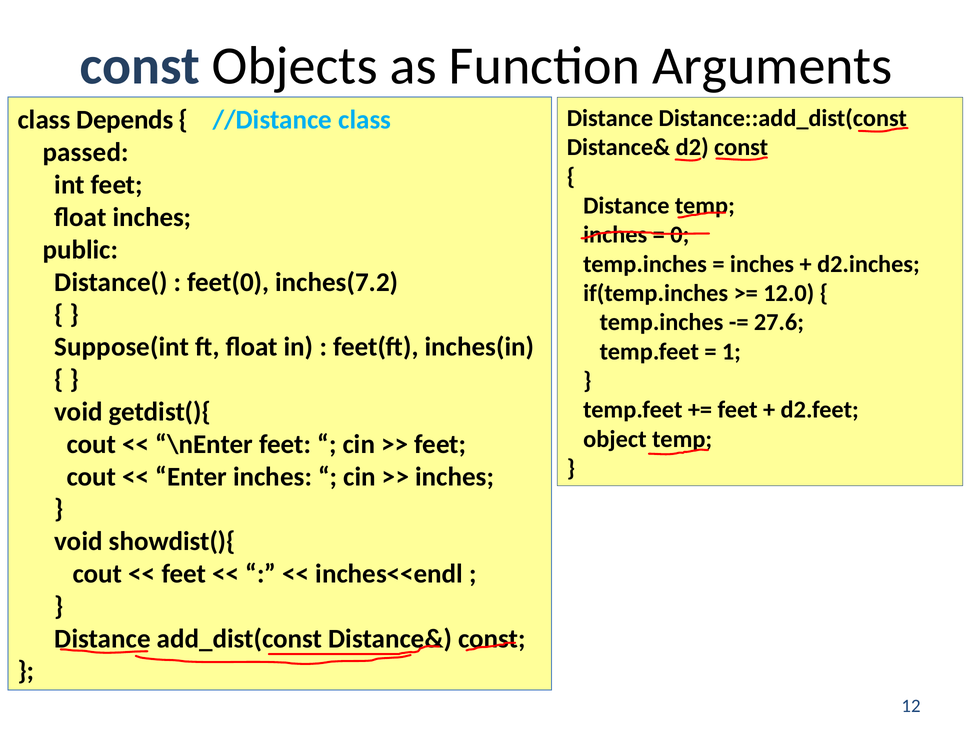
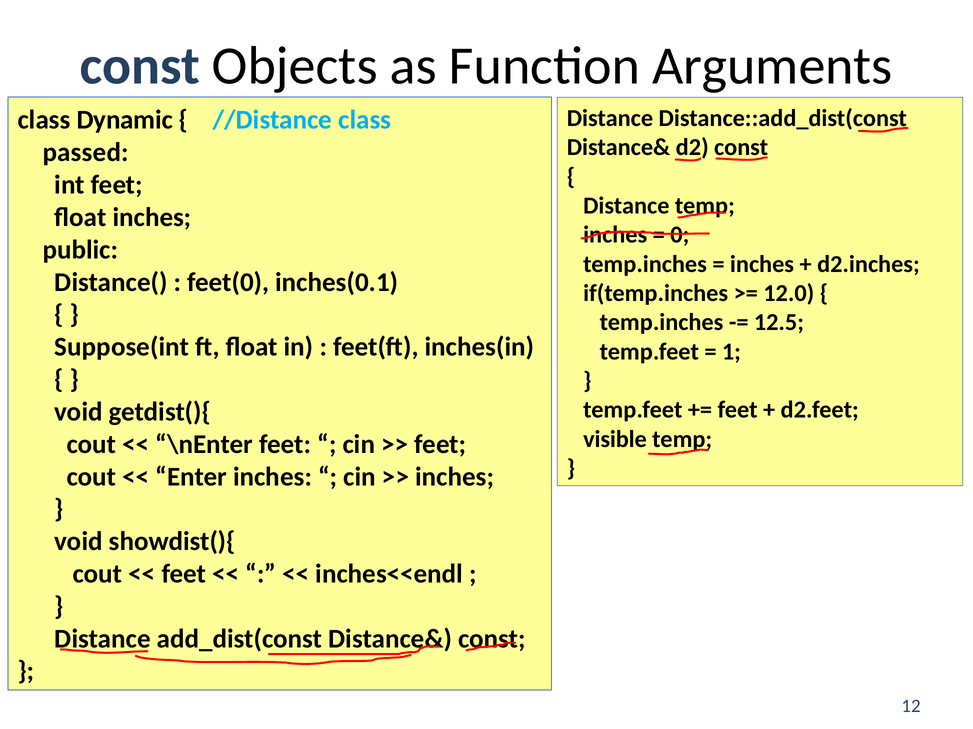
Depends: Depends -> Dynamic (125, 120)
inches(7.2: inches(7.2 -> inches(0.1 (337, 282)
27.6: 27.6 -> 12.5 (779, 323)
object: object -> visible (615, 439)
